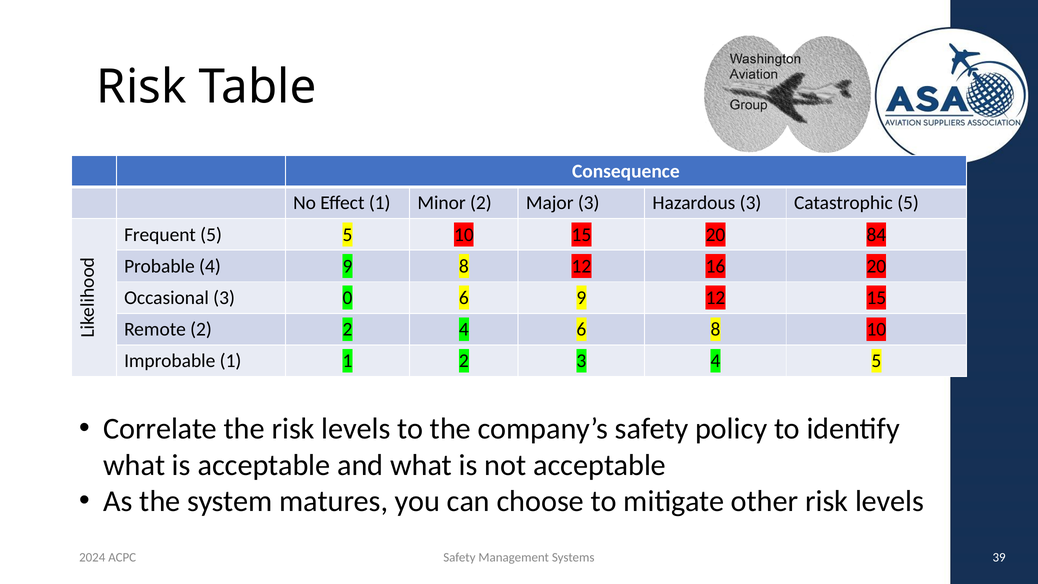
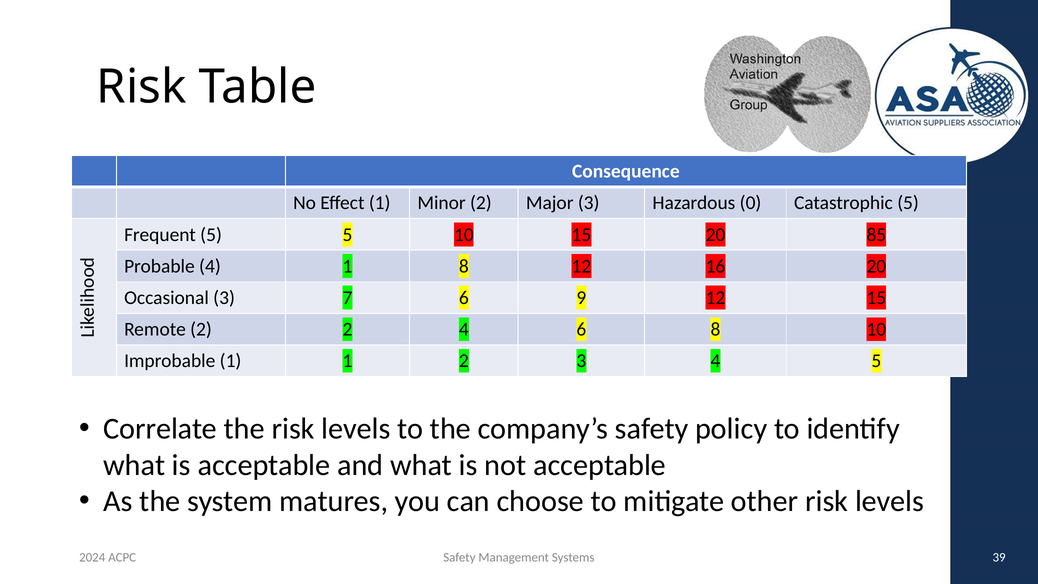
Hazardous 3: 3 -> 0 (751, 203)
84: 84 -> 85 (876, 235)
4 9: 9 -> 1 (348, 266)
0: 0 -> 7 (348, 298)
